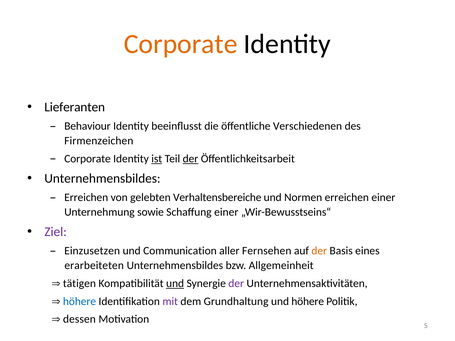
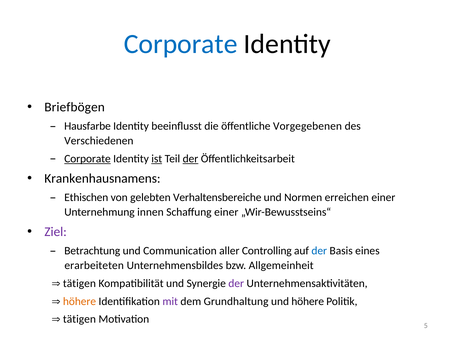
Corporate colour: orange -> blue (181, 44)
Lieferanten: Lieferanten -> Briefbögen (75, 107)
Behaviour: Behaviour -> Hausfarbe (88, 126)
Verschiedenen: Verschiedenen -> Vorgegebenen (307, 126)
Firmenzeichen: Firmenzeichen -> Verschiedenen (99, 141)
Corporate underline: none -> present (87, 159)
Unternehmensbildes: Unternehmensbildes -> Krankenhausnamens (102, 179)
Erreichen: Erreichen -> Ethischen (86, 198)
sowie: sowie -> innen (150, 212)
Einzusetzen: Einzusetzen -> Betrachtung (92, 251)
Fernsehen: Fernsehen -> Controlling (267, 251)
der colour: orange -> blue (319, 251)
und underline: present -> none (175, 284)
höhere colour: blue -> orange (79, 302)
dessen: dessen -> tätigen (79, 319)
